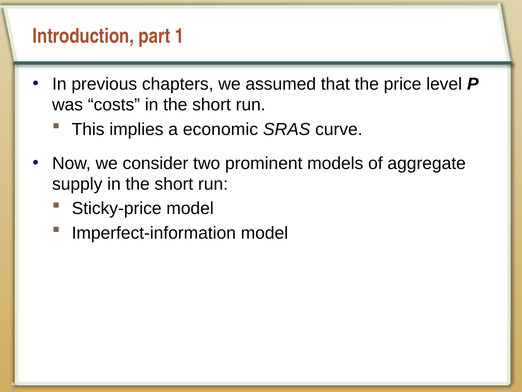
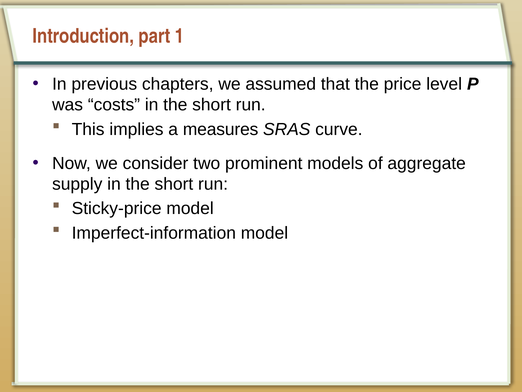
economic: economic -> measures (221, 129)
